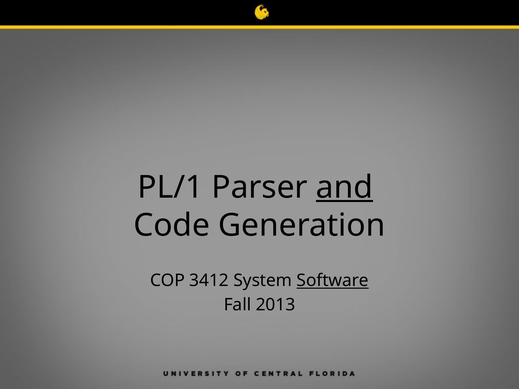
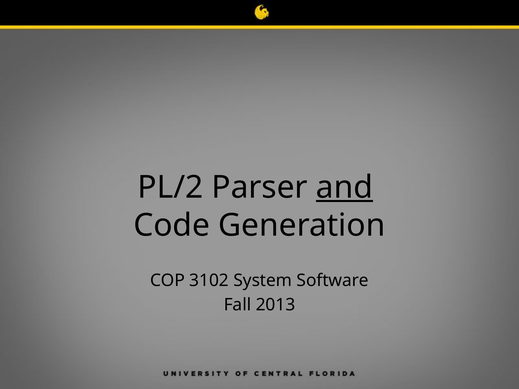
PL/1: PL/1 -> PL/2 (170, 188)
3412: 3412 -> 3102 (209, 281)
Software underline: present -> none (333, 281)
